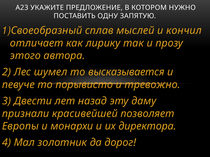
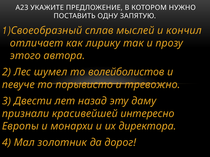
высказывается: высказывается -> волейболистов (126, 72)
позволяет: позволяет -> интересно (148, 114)
